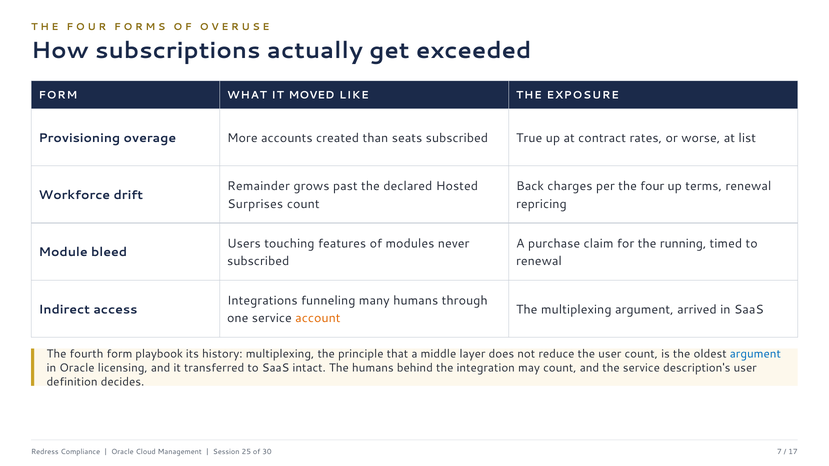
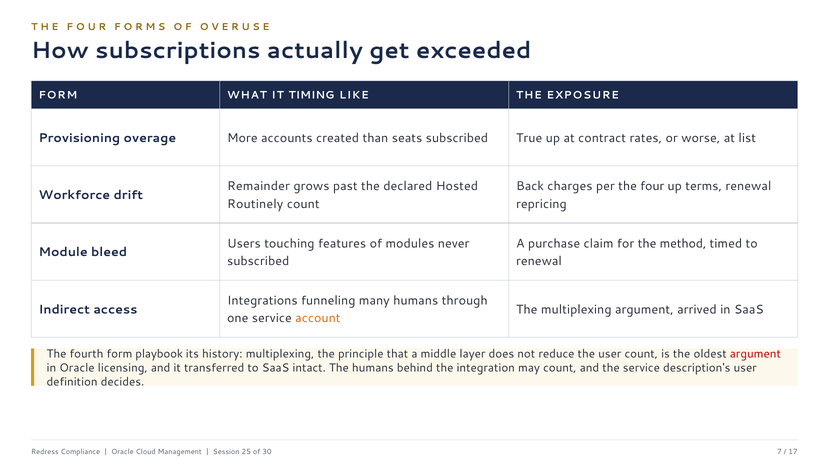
MOVED: MOVED -> TIMING (311, 95)
Surprises: Surprises -> Routinely (255, 204)
running: running -> method (683, 244)
argument colour: blue -> red (755, 354)
